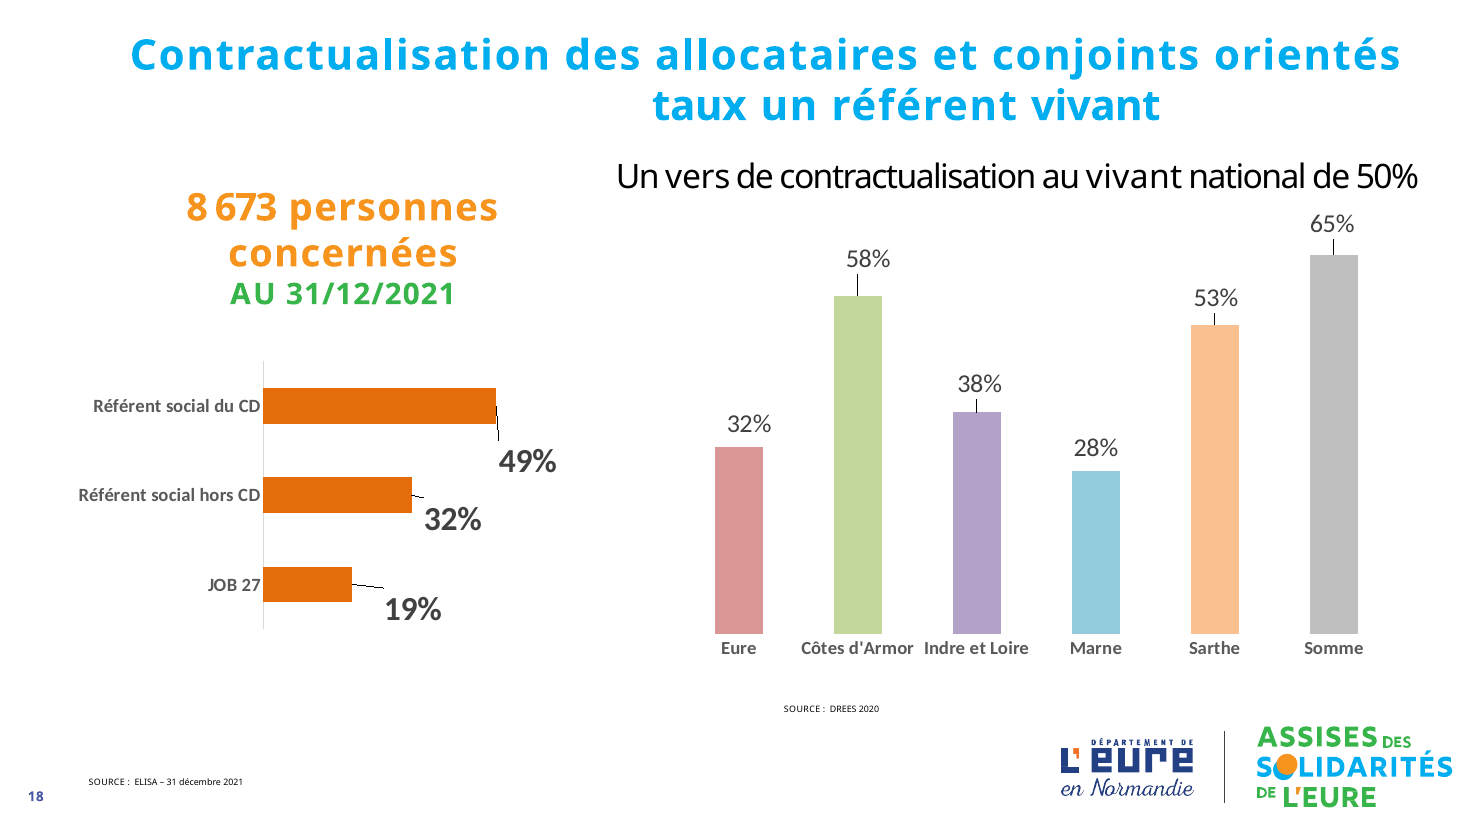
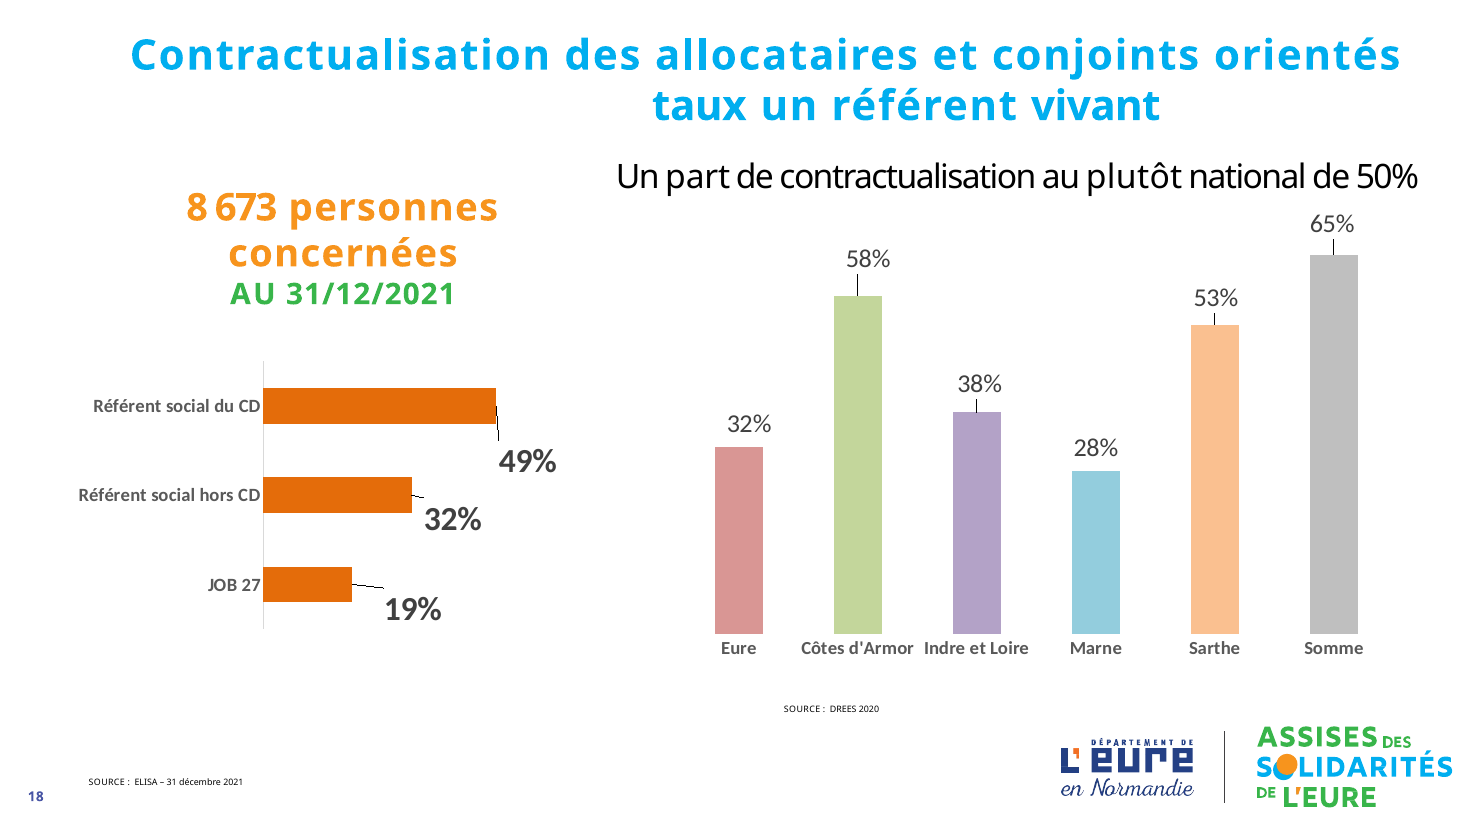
vers: vers -> part (698, 178)
au vivant: vivant -> plutôt (1134, 178)
